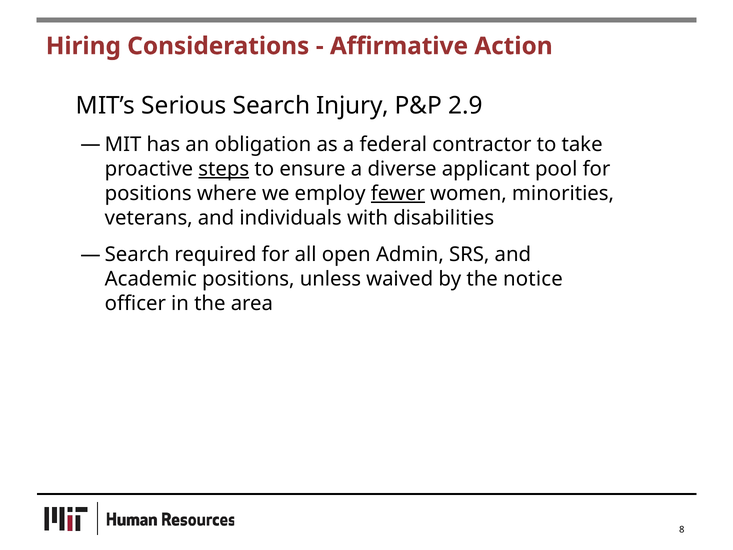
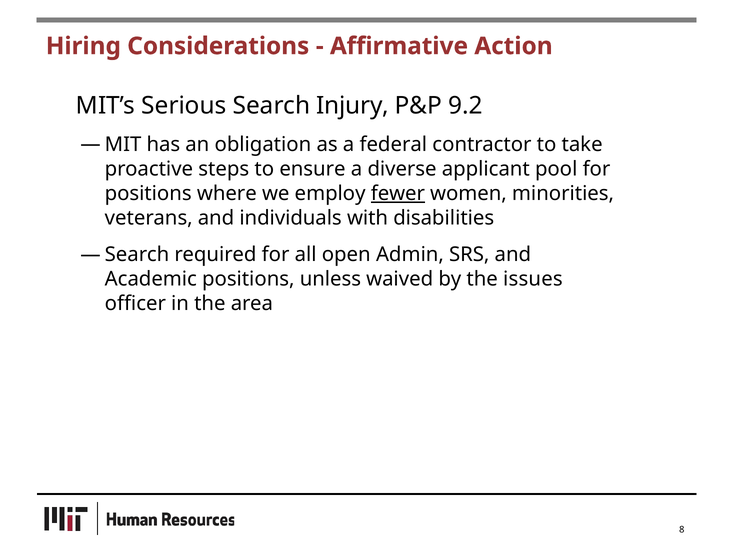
2.9: 2.9 -> 9.2 (466, 105)
steps underline: present -> none (224, 169)
notice: notice -> issues (533, 279)
